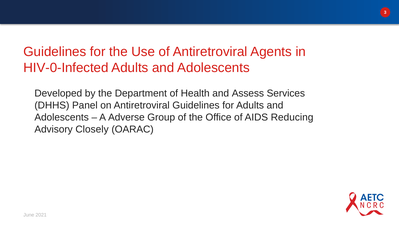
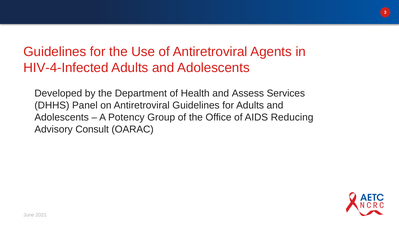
HIV-0-Infected: HIV-0-Infected -> HIV-4-Infected (66, 67)
Adverse: Adverse -> Potency (126, 117)
Closely: Closely -> Consult (92, 129)
